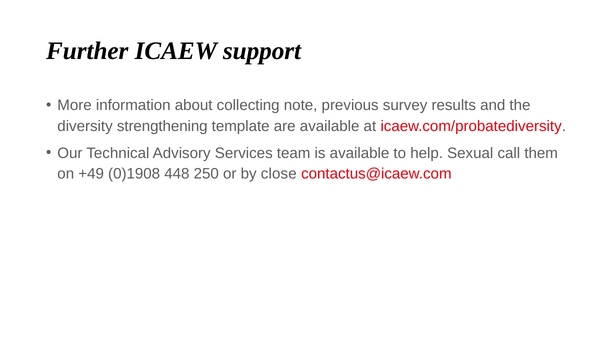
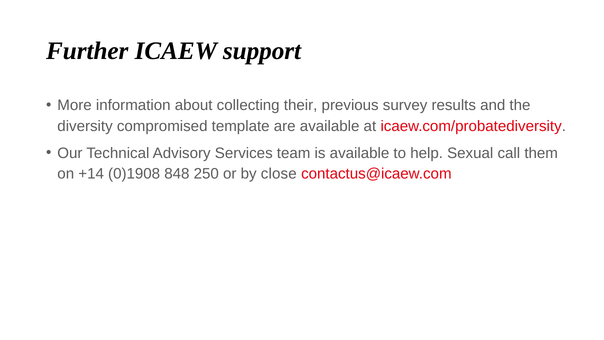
note: note -> their (301, 105)
strengthening: strengthening -> compromised (162, 126)
+49: +49 -> +14 (91, 174)
448: 448 -> 848 (177, 174)
